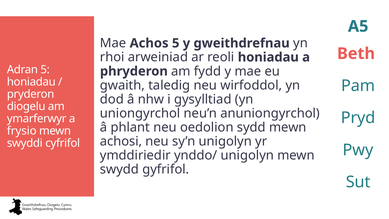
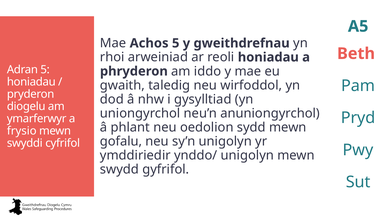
fydd: fydd -> iddo (208, 71)
achosi: achosi -> gofalu (121, 141)
